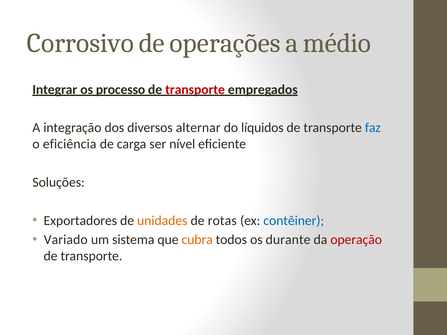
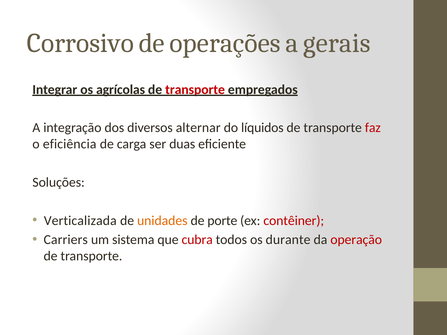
médio: médio -> gerais (337, 43)
processo: processo -> agrícolas (121, 90)
faz colour: blue -> red (373, 128)
nível: nível -> duas (182, 144)
Exportadores: Exportadores -> Verticalizada (80, 221)
rotas: rotas -> porte (222, 221)
contêiner colour: blue -> red (294, 221)
Variado: Variado -> Carriers (66, 240)
cubra colour: orange -> red (197, 240)
